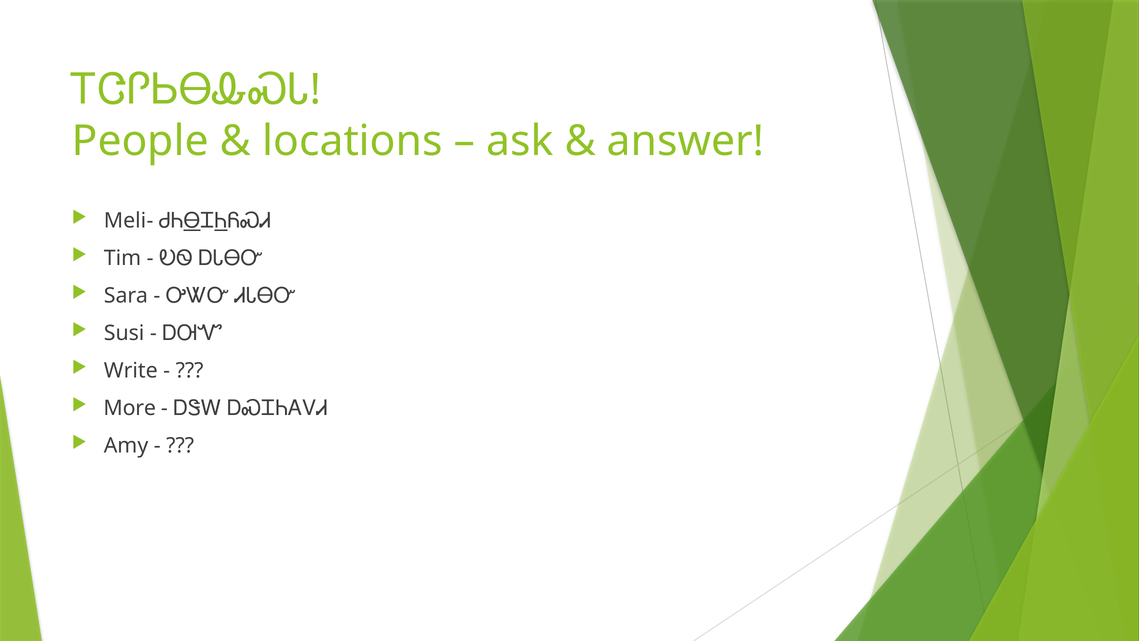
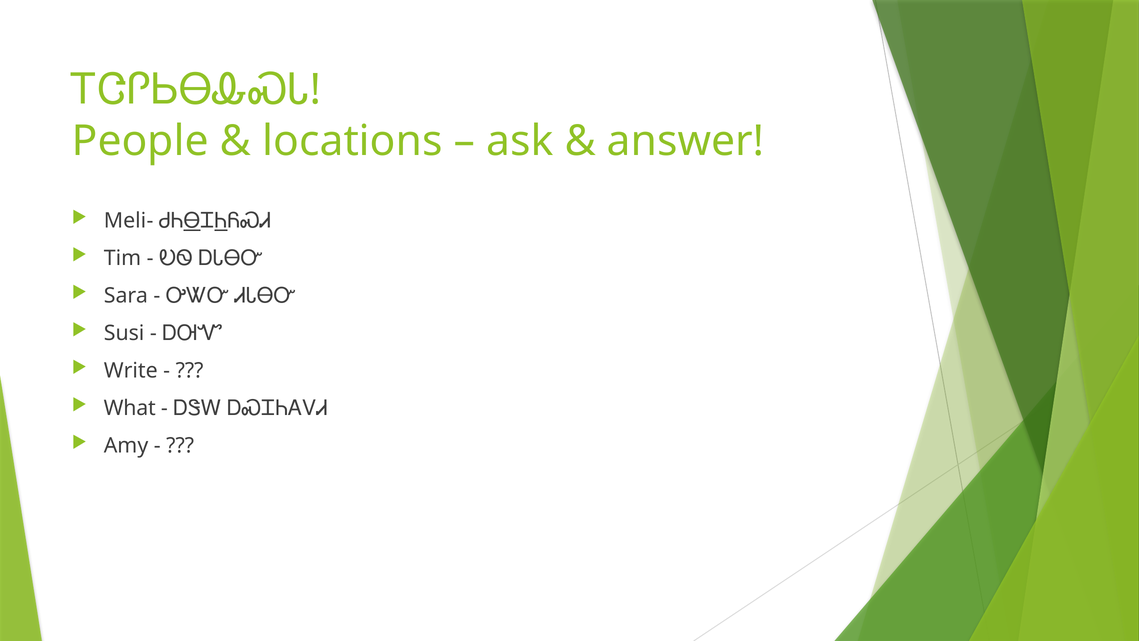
More: More -> What (130, 408)
